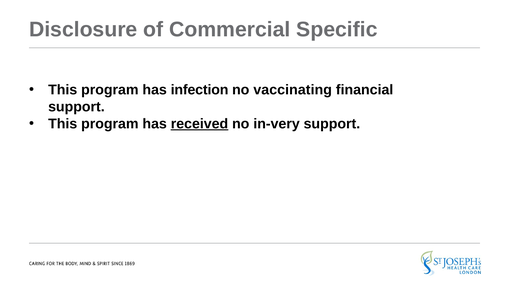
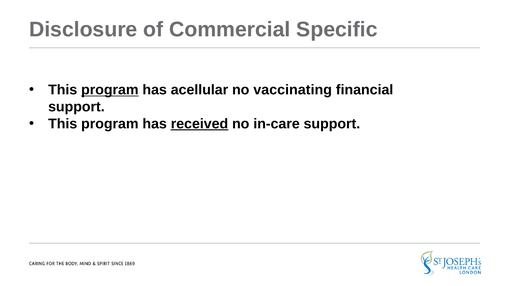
program underline: none -> present (110, 90)
infection: infection -> acellular (199, 90)
in-very: in-very -> in-care (277, 124)
